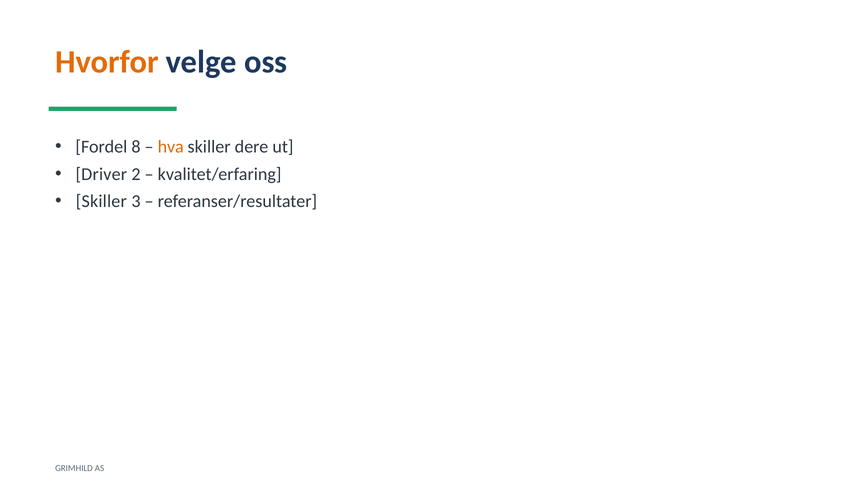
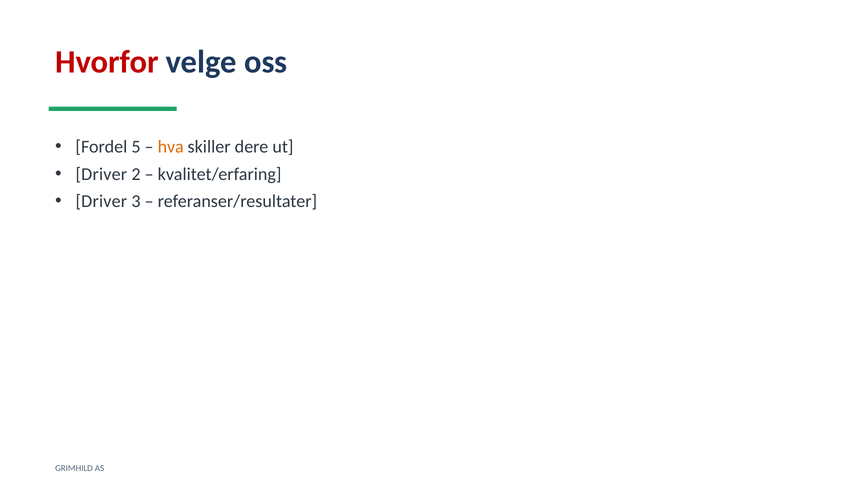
Hvorfor colour: orange -> red (107, 62)
8: 8 -> 5 (136, 147)
Skiller: Skiller -> Driver (101, 201)
